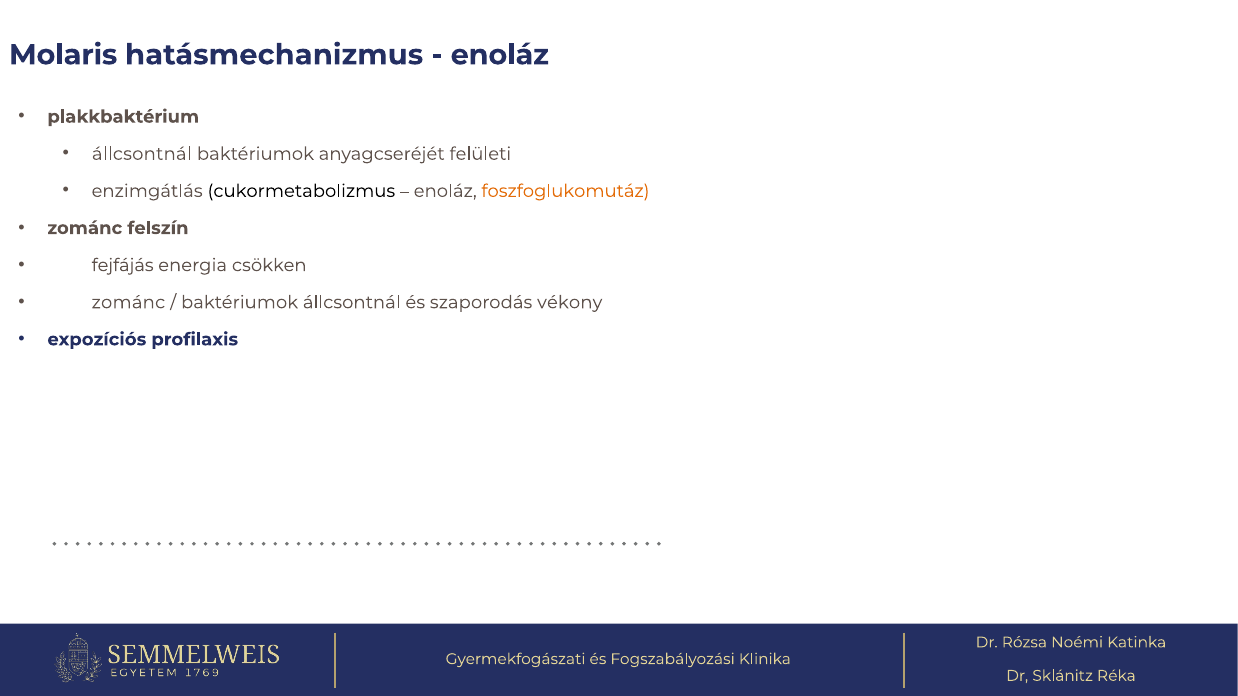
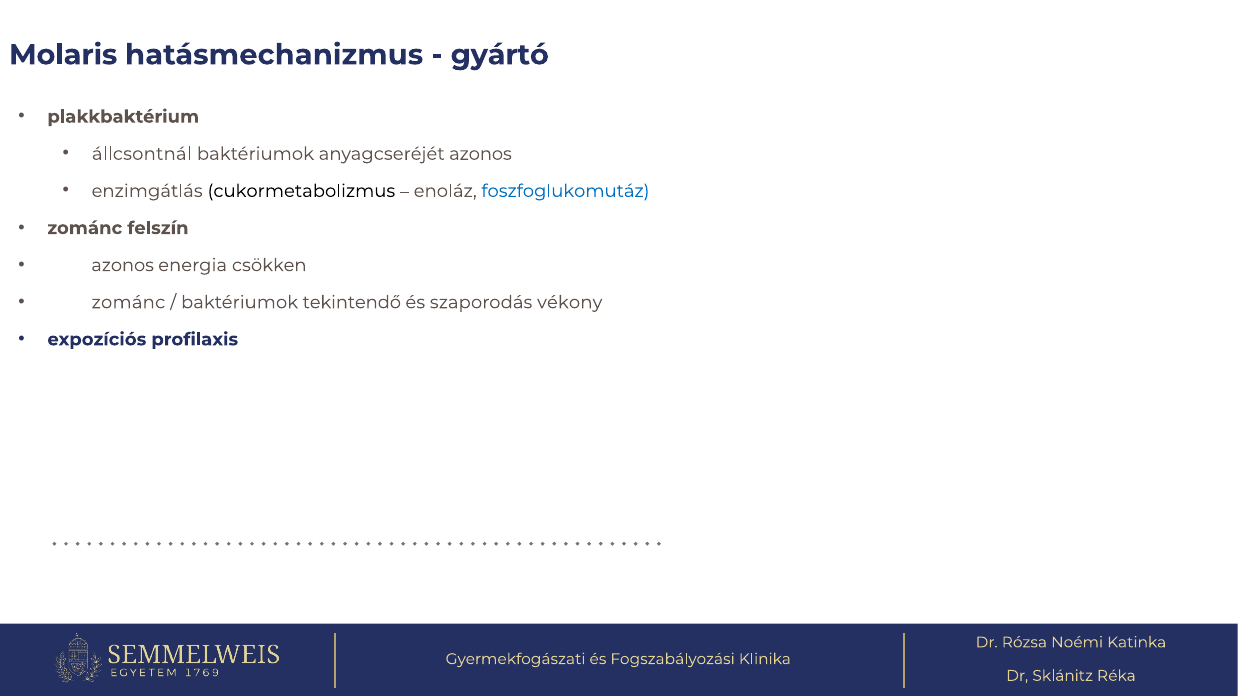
enoláz: enoláz -> gyártó (500, 55)
anyagcseréjét felületi: felületi -> azonos (480, 154)
foszfoglukomutáz colour: orange -> blue (565, 191)
fejfájás: fejfájás -> azonos (123, 265)
baktériumok állcsontnál: állcsontnál -> tekintendő (352, 302)
